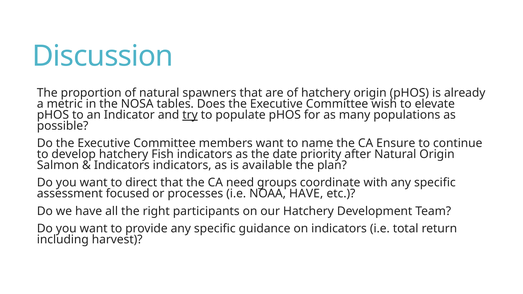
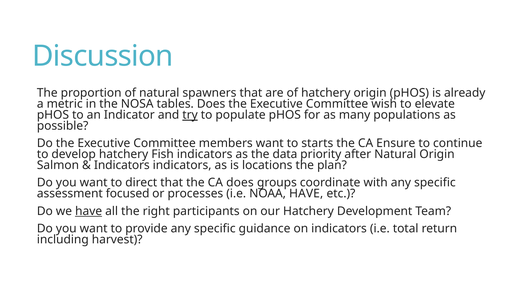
name: name -> starts (317, 143)
date: date -> data (285, 154)
available: available -> locations (267, 165)
CA need: need -> does (240, 183)
have underline: none -> present (89, 211)
